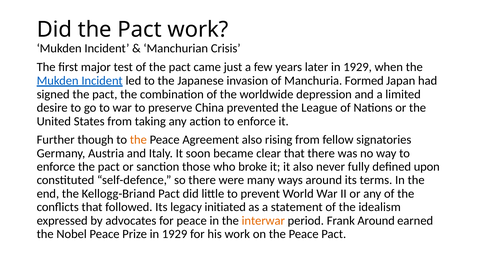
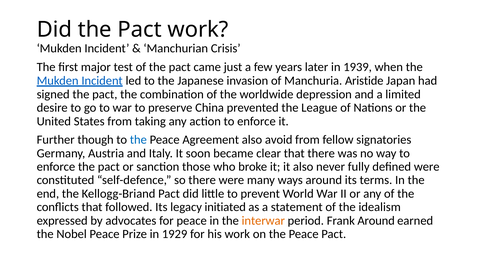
later in 1929: 1929 -> 1939 (358, 67)
Formed: Formed -> Aristide (364, 81)
the colour: orange -> blue (138, 140)
rising: rising -> avoid (279, 140)
defined upon: upon -> were (427, 167)
